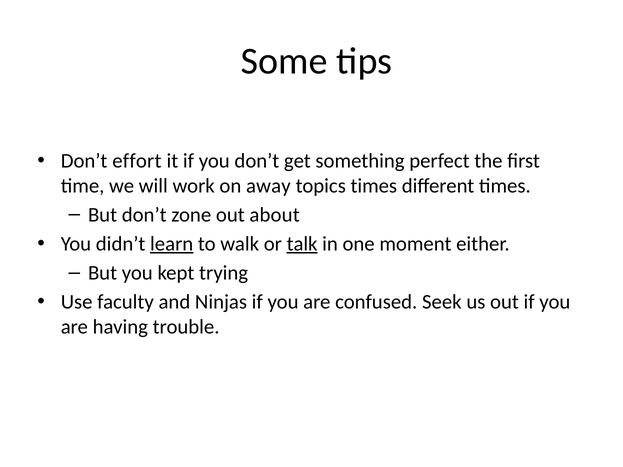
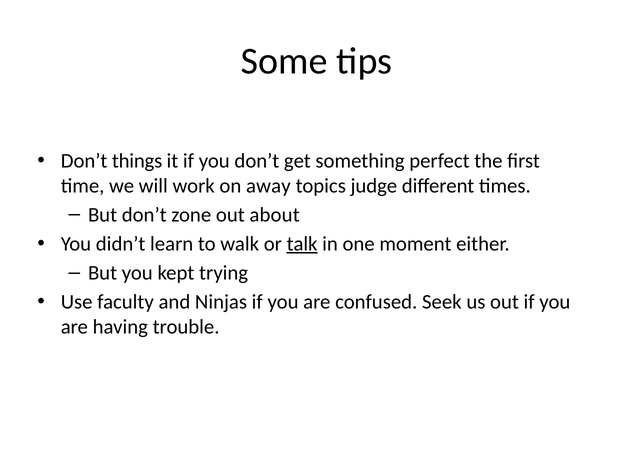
effort: effort -> things (137, 161)
topics times: times -> judge (374, 186)
learn underline: present -> none (172, 244)
